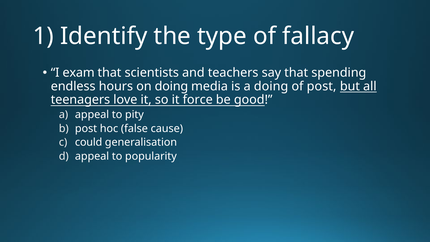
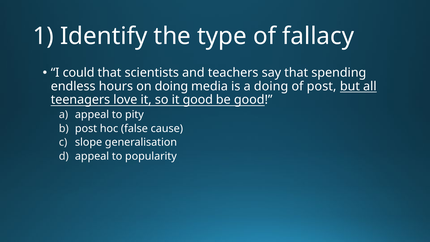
exam: exam -> could (79, 73)
it force: force -> good (198, 100)
could: could -> slope (89, 142)
